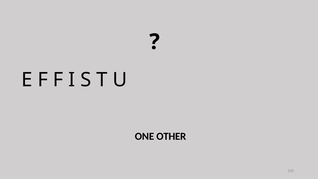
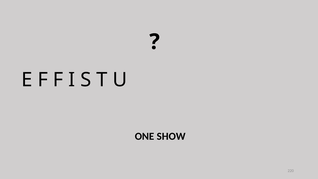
OTHER: OTHER -> SHOW (171, 136)
